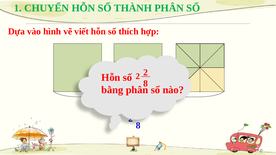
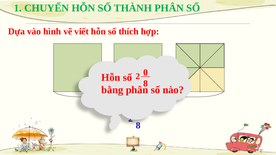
2 2: 2 -> 0 (146, 73)
